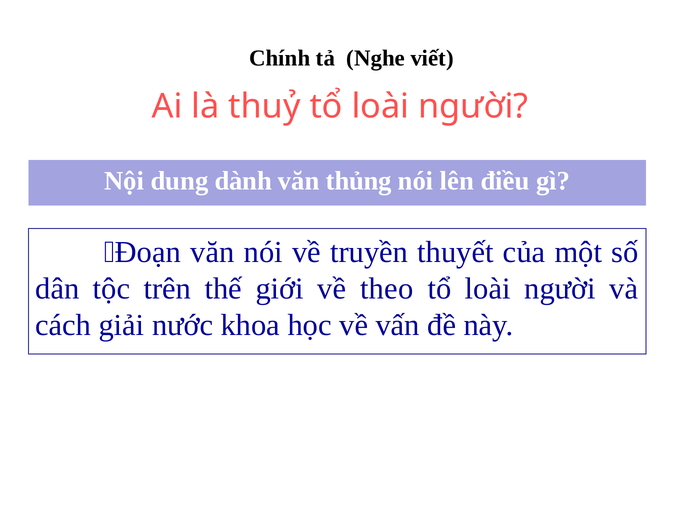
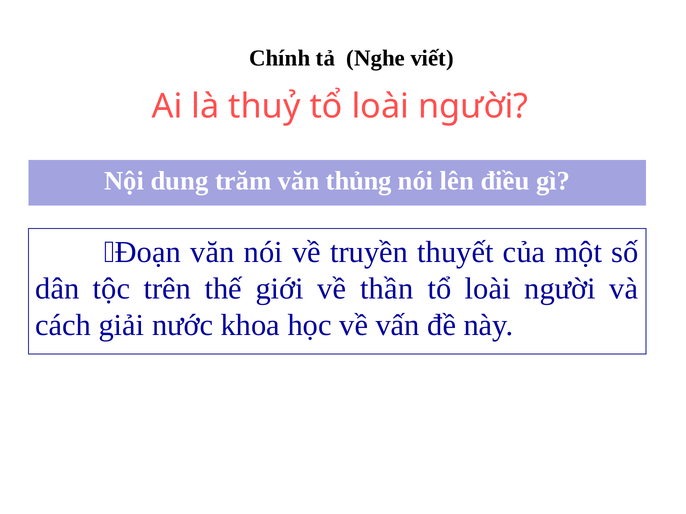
dành: dành -> trăm (243, 181)
theo: theo -> thần (387, 289)
